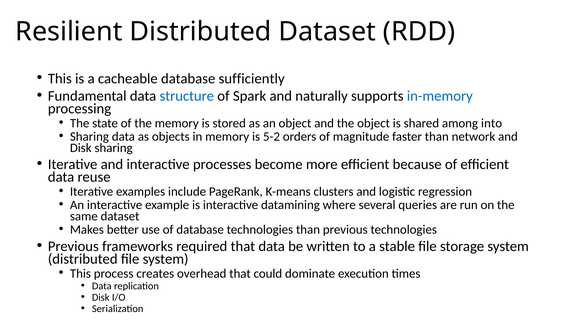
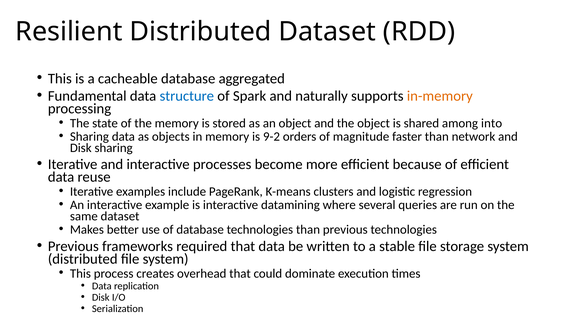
sufficiently: sufficiently -> aggregated (252, 79)
in-memory colour: blue -> orange (440, 96)
5-2: 5-2 -> 9-2 (271, 137)
